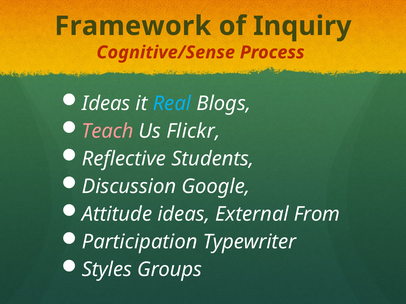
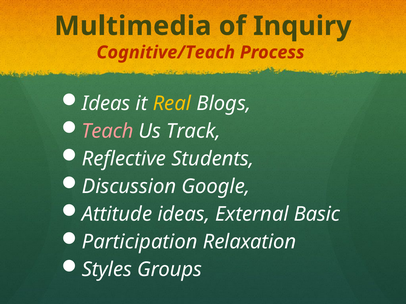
Framework: Framework -> Multimedia (133, 26)
Cognitive/Sense: Cognitive/Sense -> Cognitive/Teach (166, 52)
Real colour: light blue -> yellow (172, 104)
Flickr: Flickr -> Track (193, 131)
From: From -> Basic (317, 215)
Typewriter: Typewriter -> Relaxation (250, 242)
